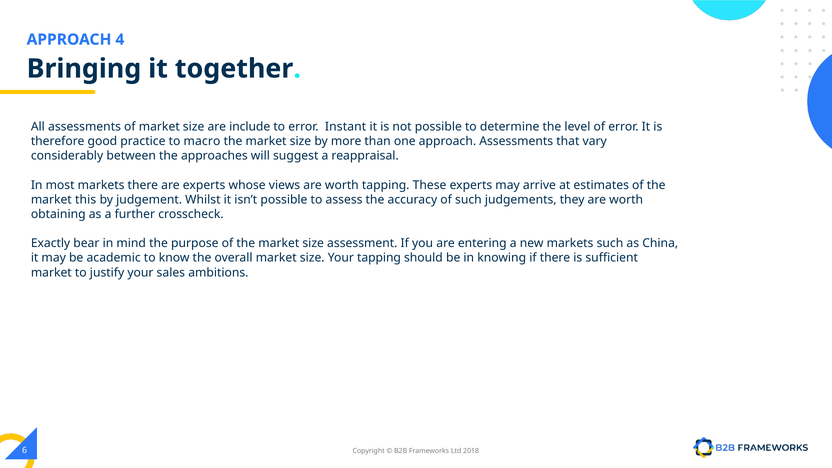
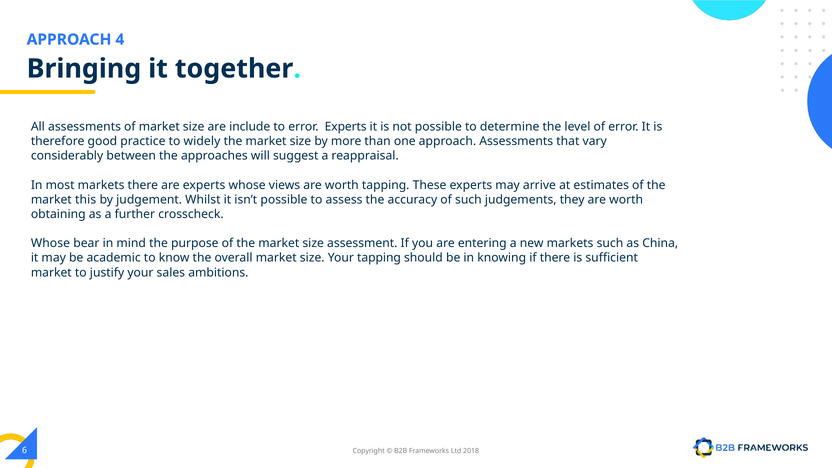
error Instant: Instant -> Experts (346, 127)
macro: macro -> widely (202, 141)
Exactly: Exactly -> Whose (50, 243)
